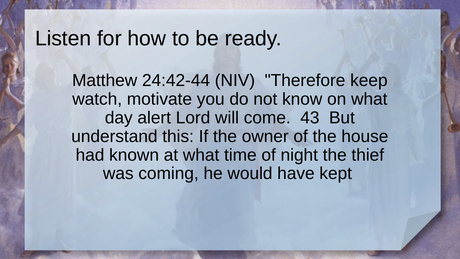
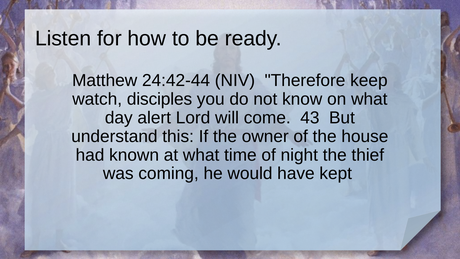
motivate: motivate -> disciples (159, 99)
